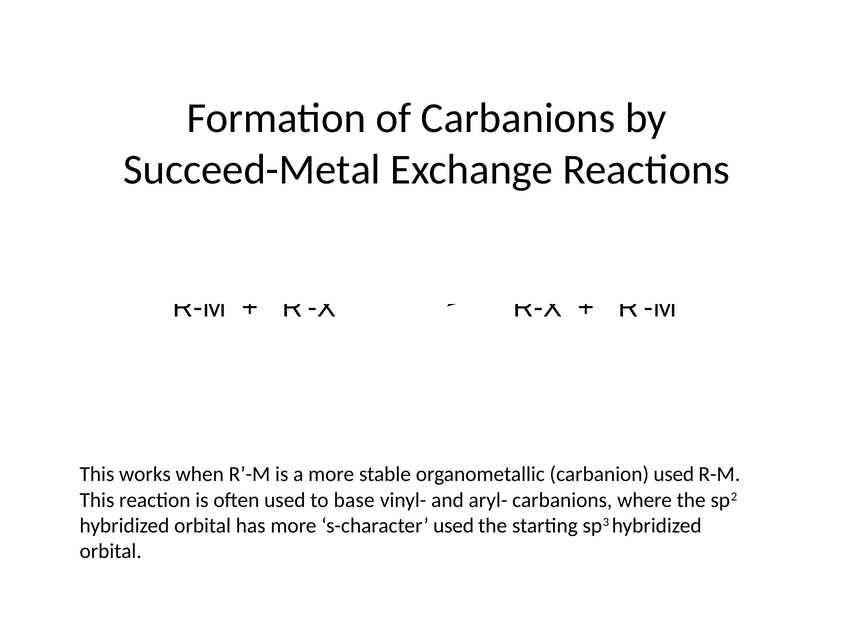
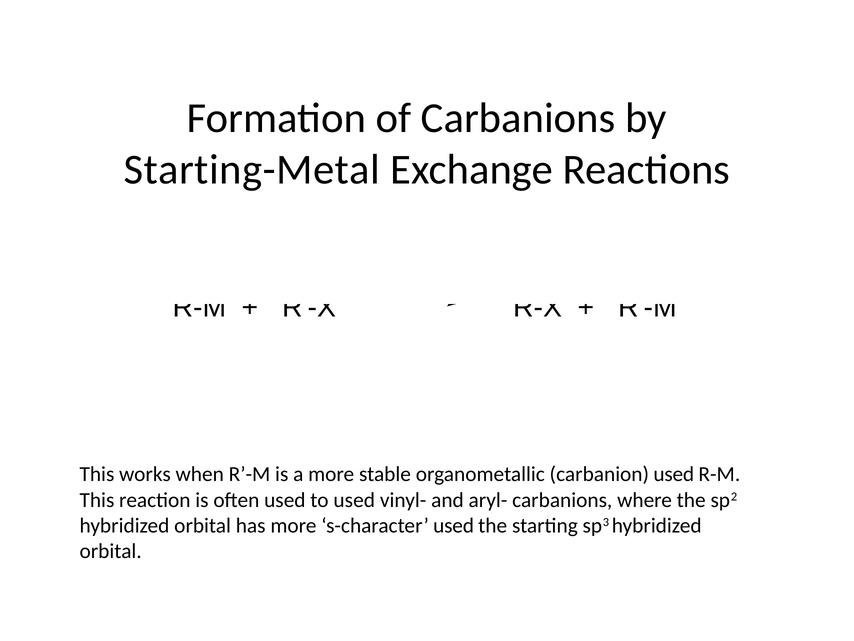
Succeed-Metal: Succeed-Metal -> Starting-Metal (252, 169)
to base: base -> used (354, 500)
